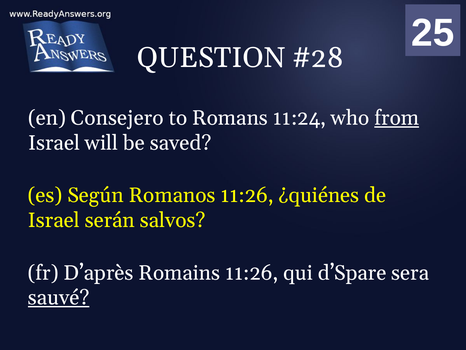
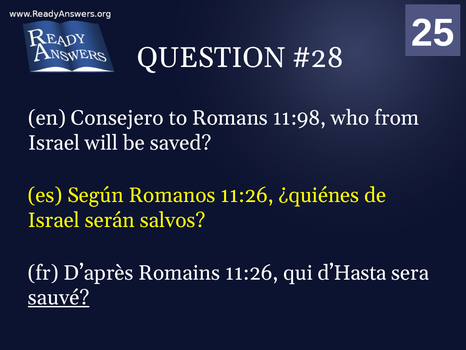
11:24: 11:24 -> 11:98 (300, 118)
from underline: present -> none (397, 118)
d’Spare: d’Spare -> d’Hasta (352, 272)
